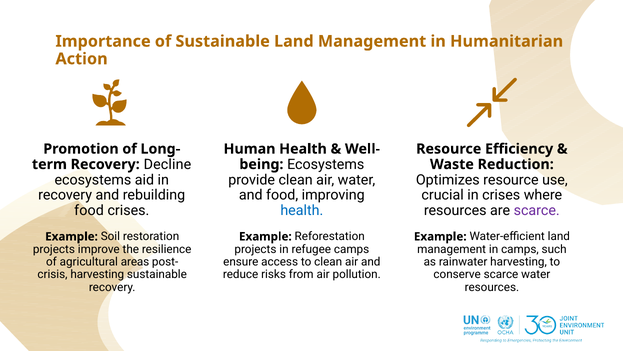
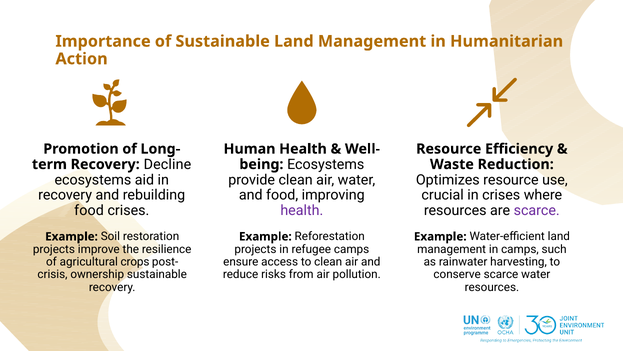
health colour: blue -> purple (302, 210)
areas: areas -> crops (135, 261)
harvesting: harvesting -> ownership (97, 274)
